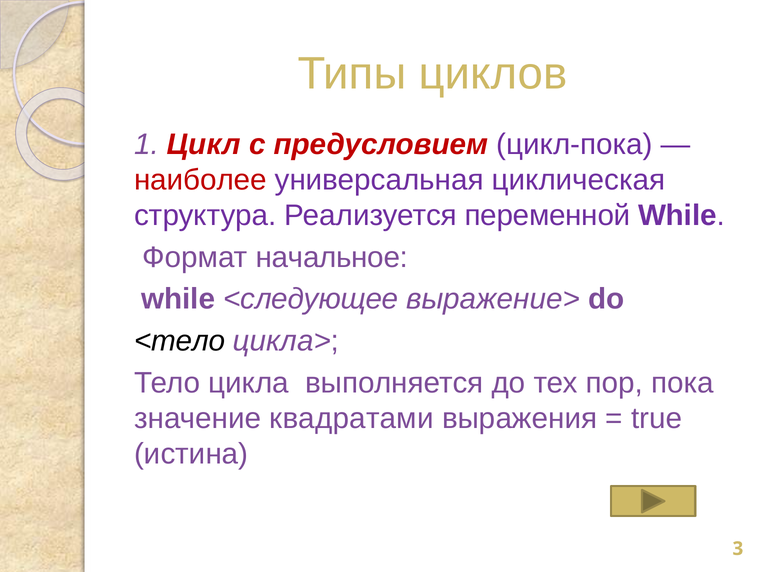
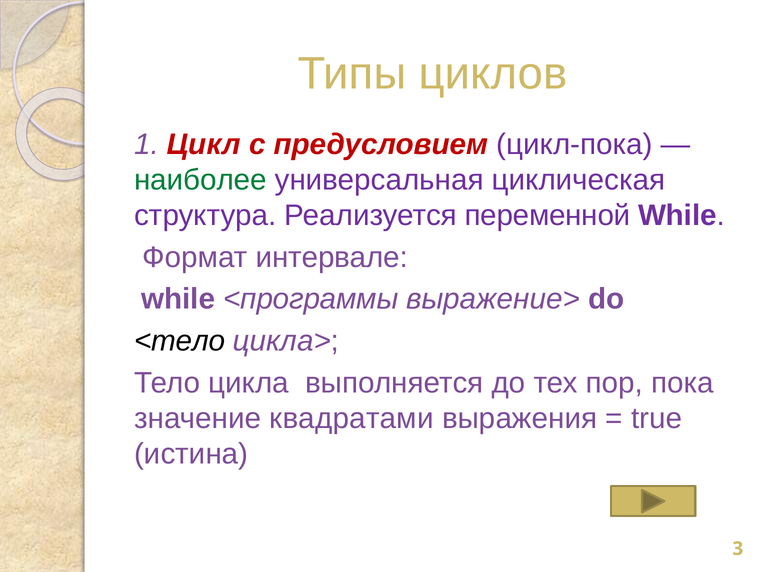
наиболее colour: red -> green (200, 180)
начальное: начальное -> интервале (332, 257)
<следующее: <следующее -> <программы (311, 299)
